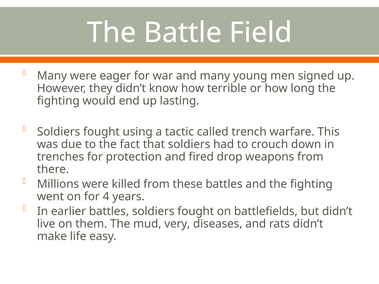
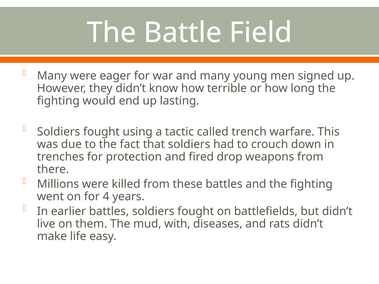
very: very -> with (177, 224)
